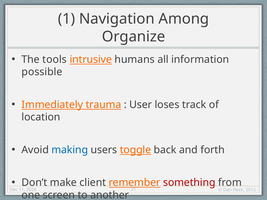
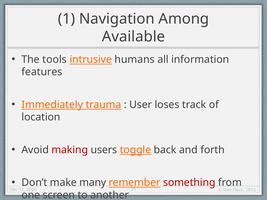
Organize: Organize -> Available (133, 37)
possible: possible -> features (42, 72)
making colour: blue -> red (70, 150)
client: client -> many (93, 183)
